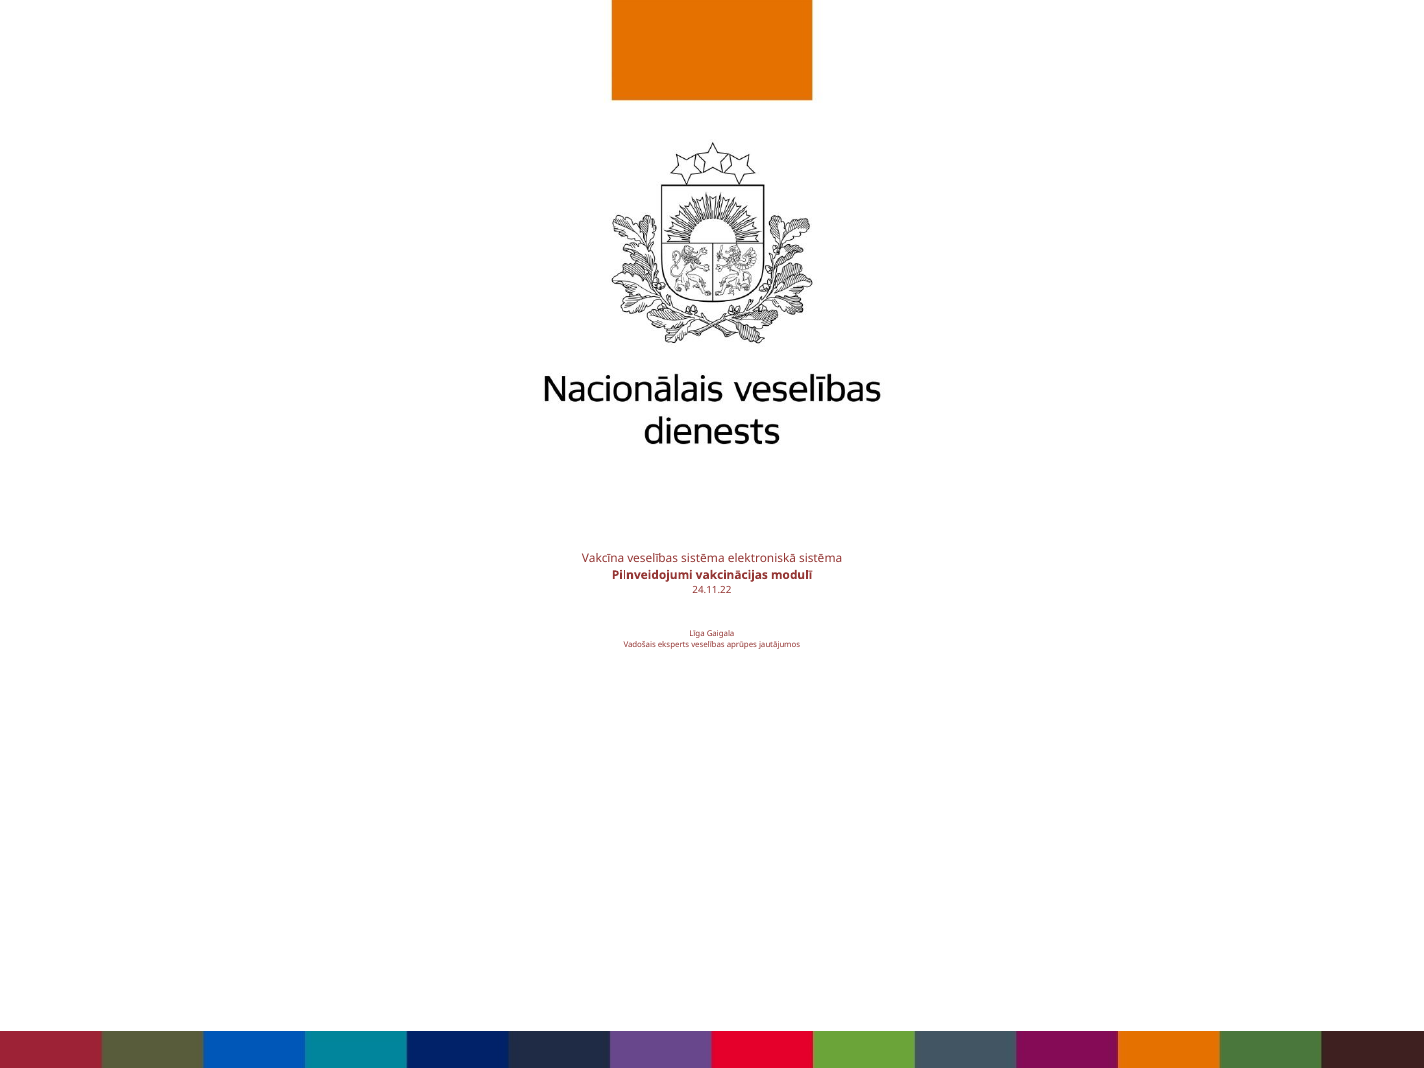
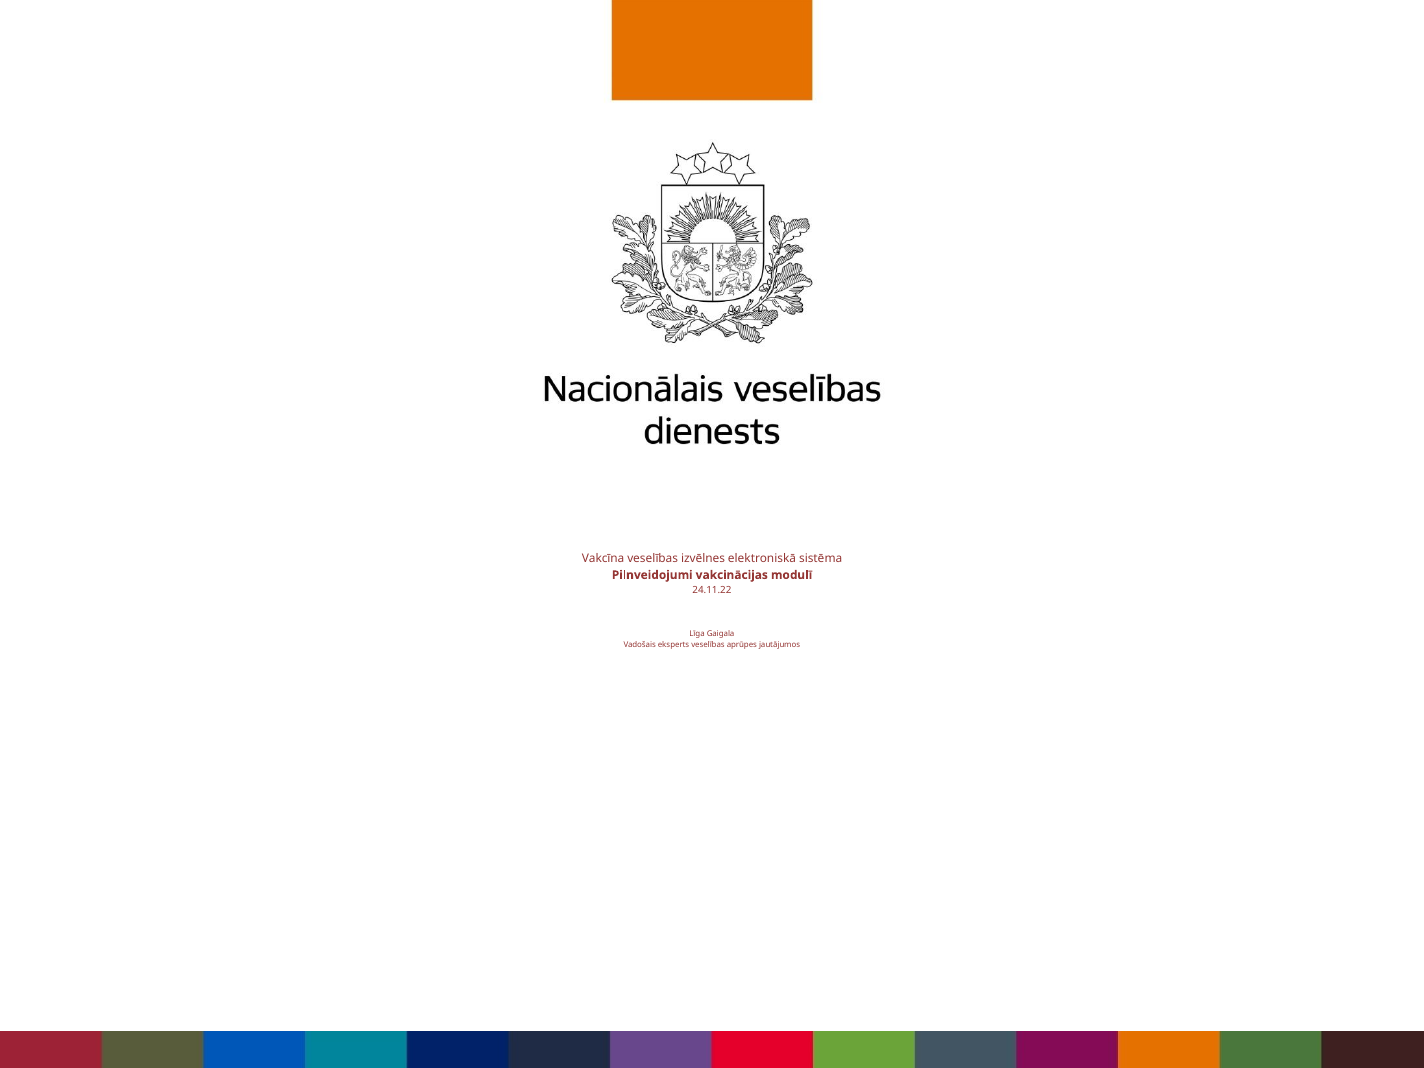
veselības sistēma: sistēma -> izvēlnes (703, 559)
